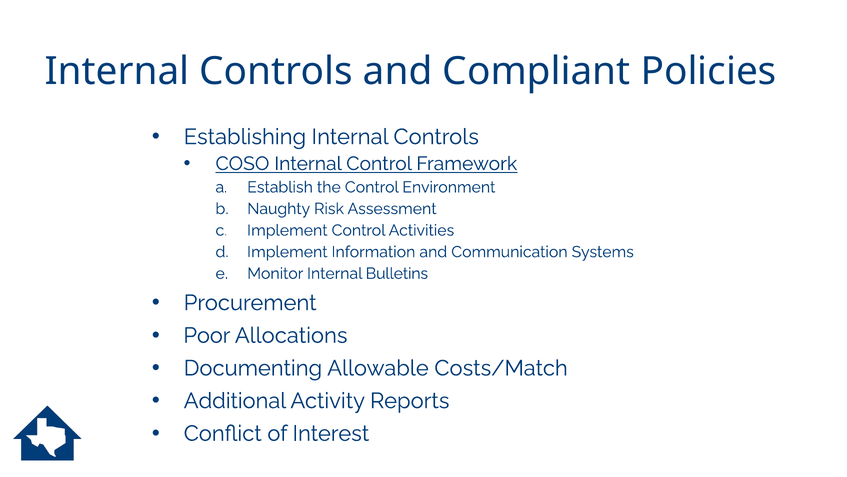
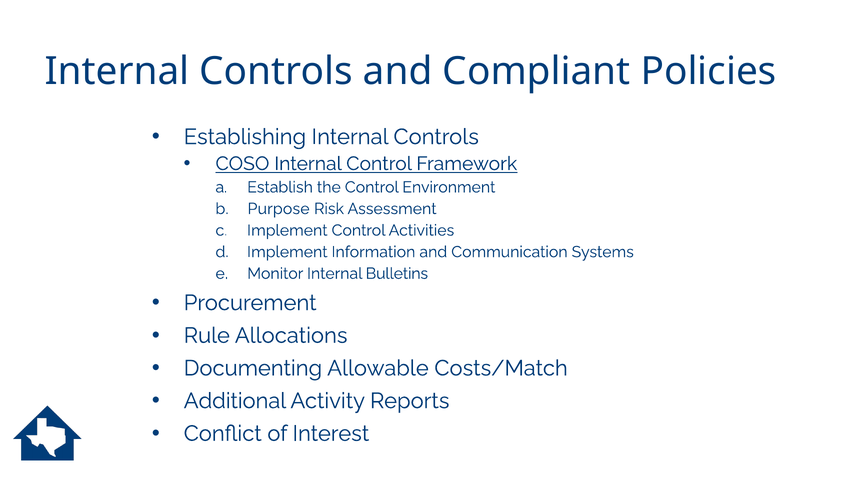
Naughty: Naughty -> Purpose (279, 209)
Poor: Poor -> Rule (207, 335)
